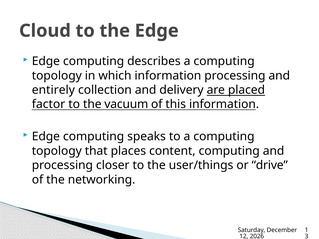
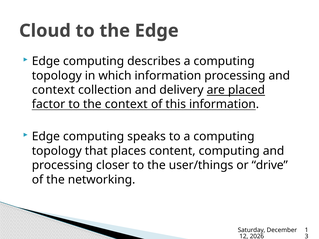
entirely: entirely -> context (53, 90)
the vacuum: vacuum -> context (126, 104)
